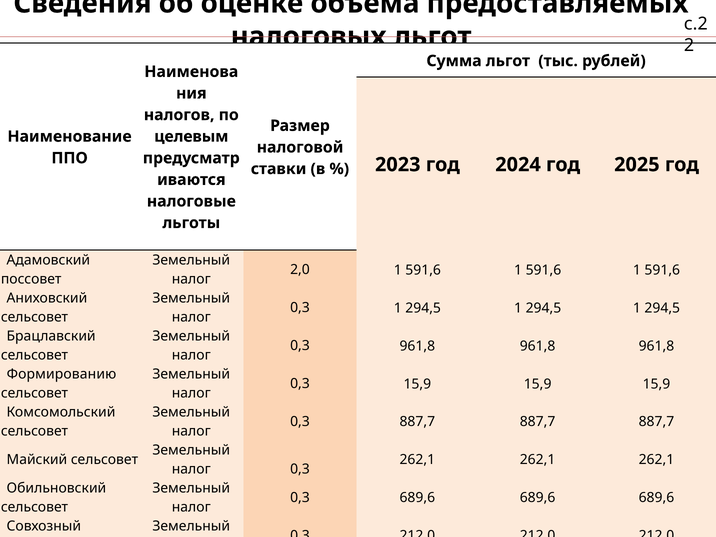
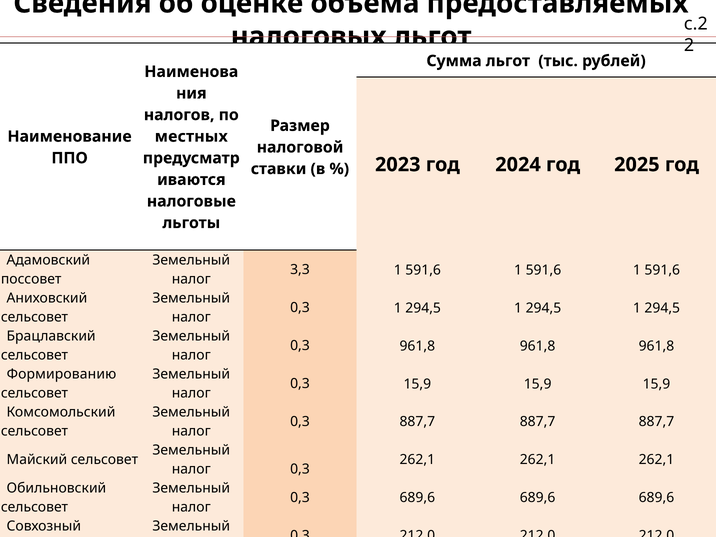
целевым: целевым -> местных (191, 136)
2,0: 2,0 -> 3,3 (300, 270)
